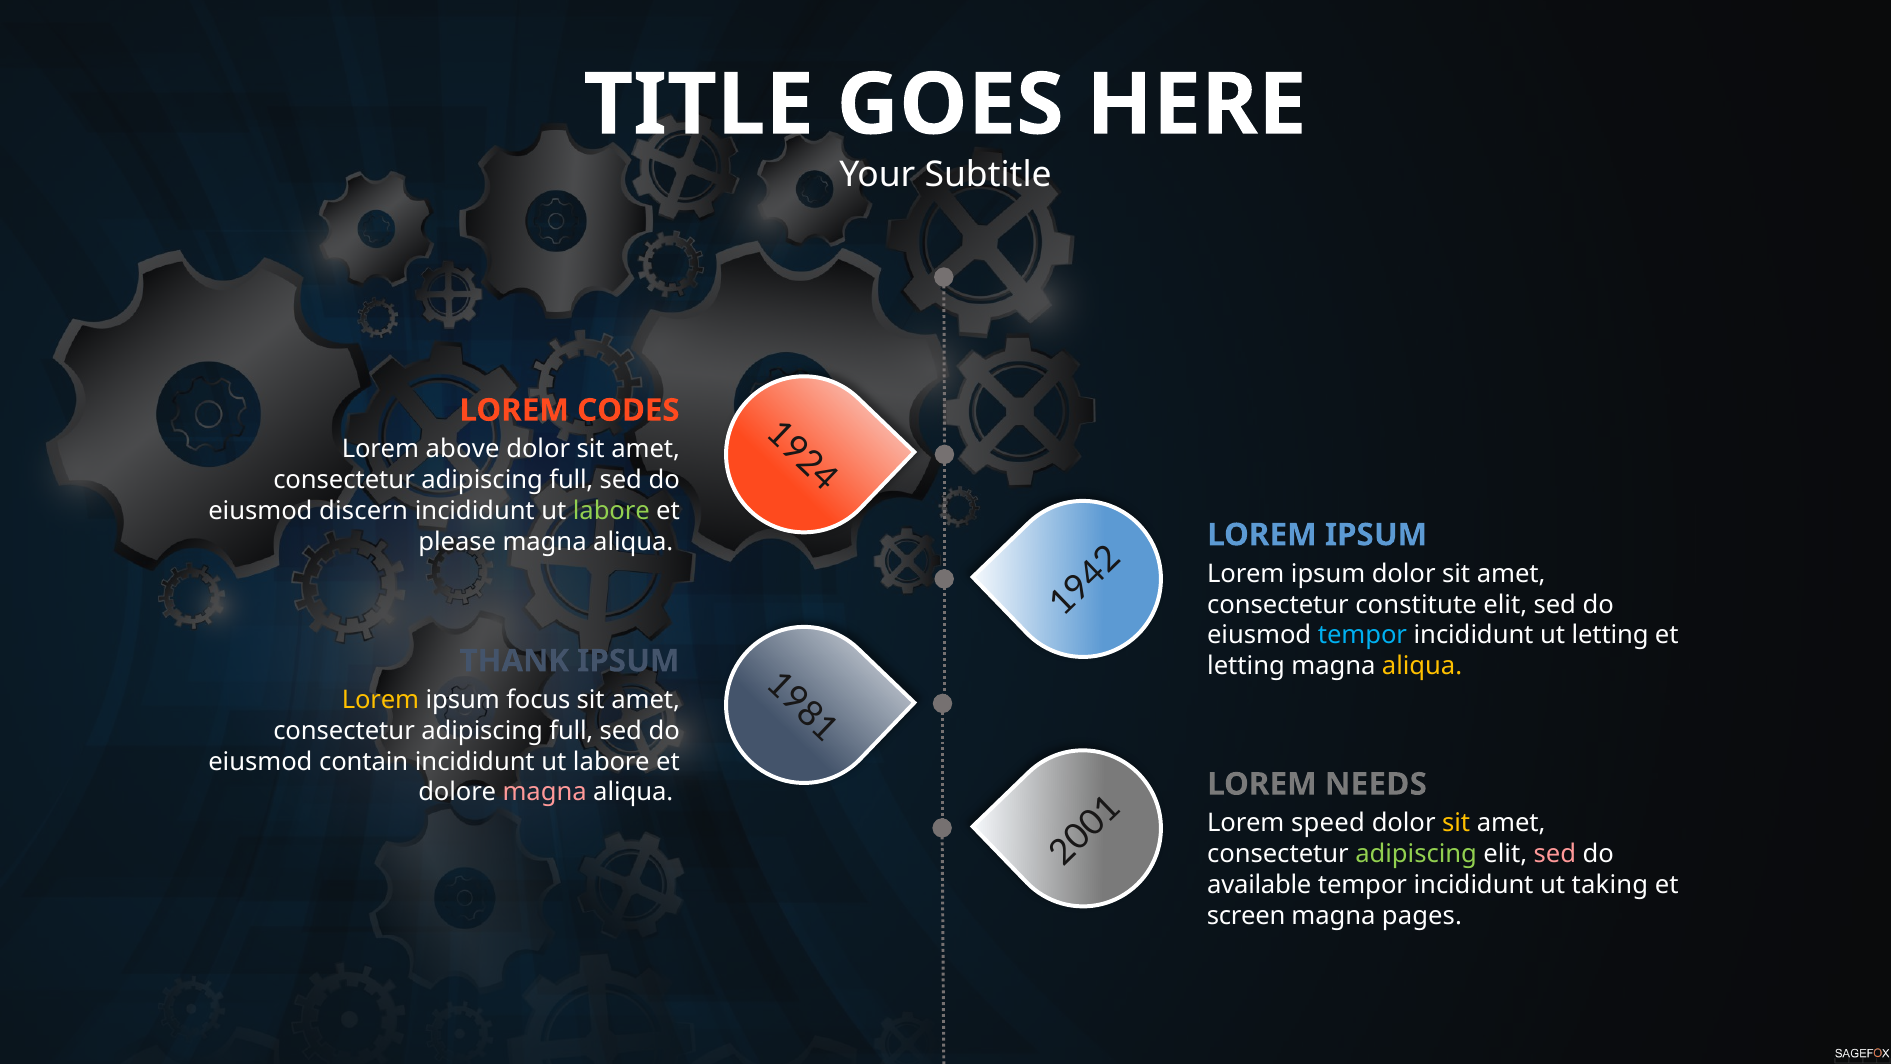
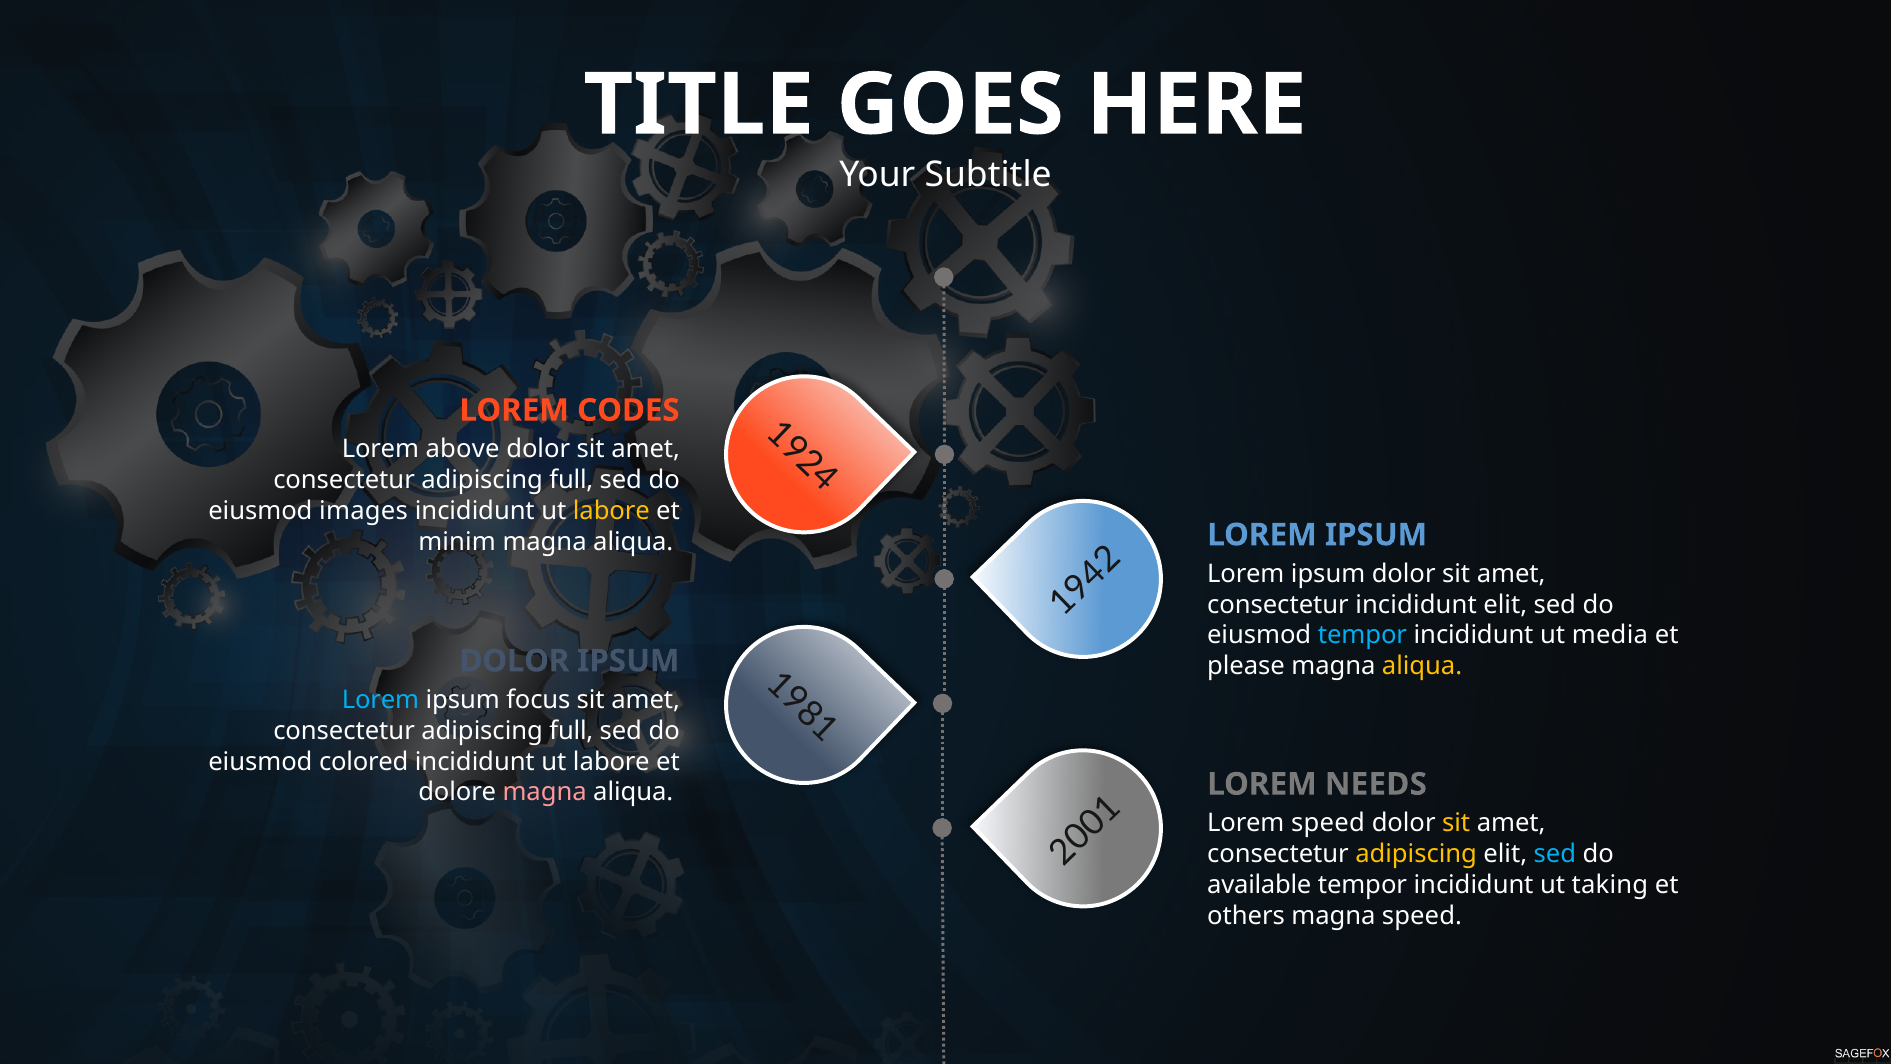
discern: discern -> images (364, 511)
labore colour: light green -> yellow (611, 511)
please: please -> minim (457, 542)
consectetur constitute: constitute -> incididunt (1416, 605)
ut letting: letting -> media (1610, 635)
THANK: THANK -> DOLOR (514, 661)
letting: letting -> please (1246, 666)
Lorem colour: yellow -> light blue (380, 700)
contain: contain -> colored (364, 761)
adipiscing colour: light green -> yellow (1416, 854)
sed colour: pink -> light blue (1555, 854)
screen: screen -> others (1246, 915)
magna pages: pages -> speed (1422, 915)
